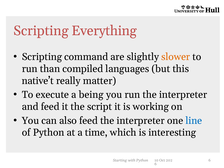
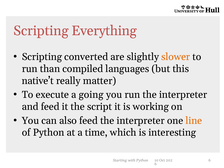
command: command -> converted (86, 57)
being: being -> going (91, 95)
line colour: blue -> orange (194, 121)
